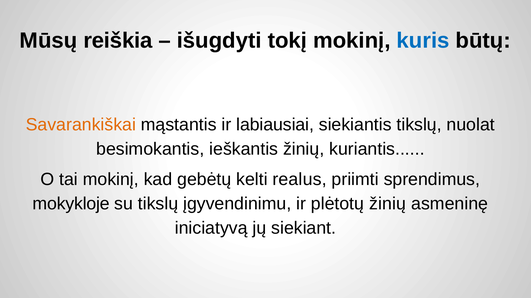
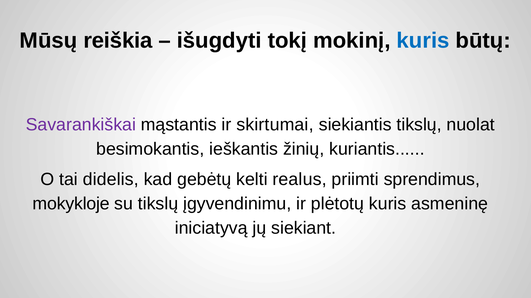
Savarankiškai colour: orange -> purple (81, 125)
labiausiai: labiausiai -> skirtumai (275, 125)
tai mokinį: mokinį -> didelis (111, 180)
plėtotų žinių: žinių -> kuris (388, 204)
